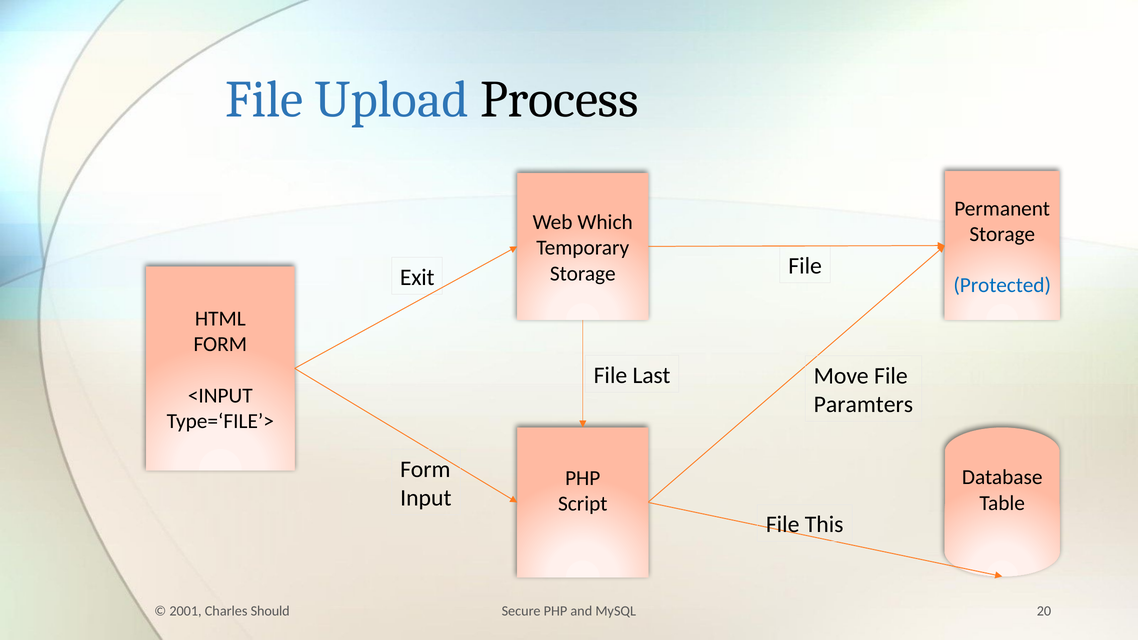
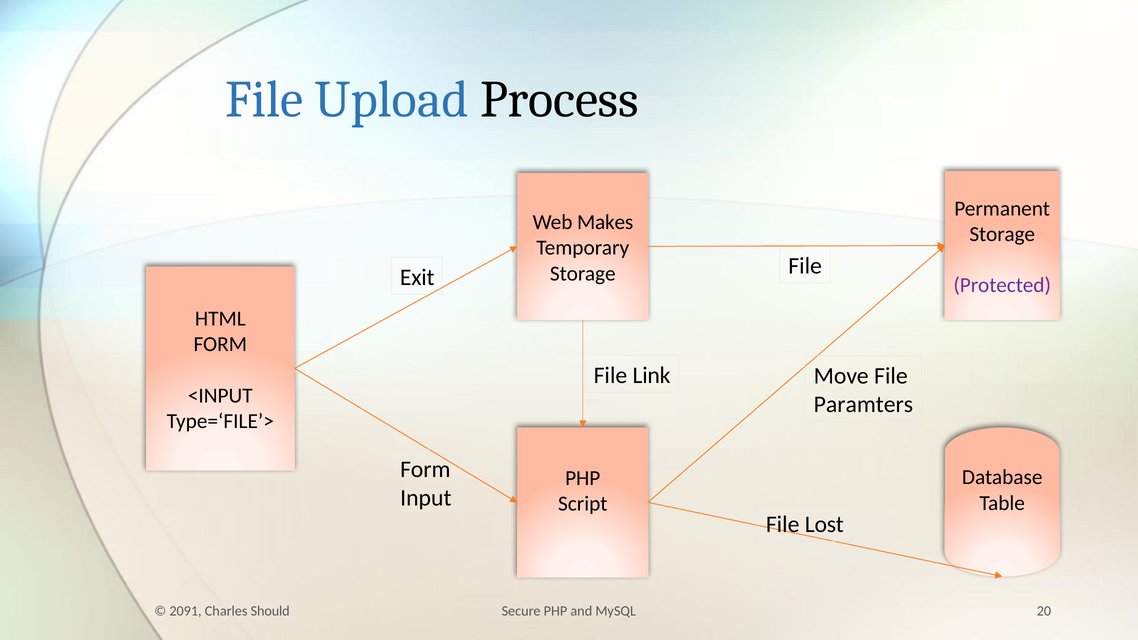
Which: Which -> Makes (605, 222)
Protected colour: blue -> purple (1002, 285)
Last: Last -> Link (651, 375)
This: This -> Lost (824, 525)
2001: 2001 -> 2091 (186, 611)
